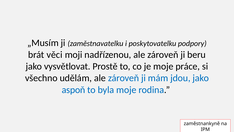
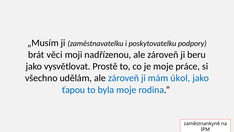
jdou: jdou -> úkol (180, 78)
aspoň: aspoň -> ťapou (73, 90)
